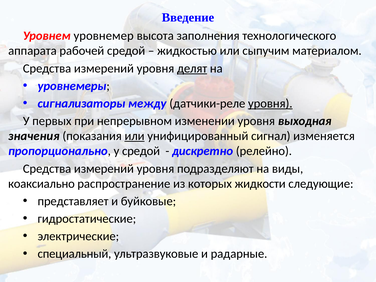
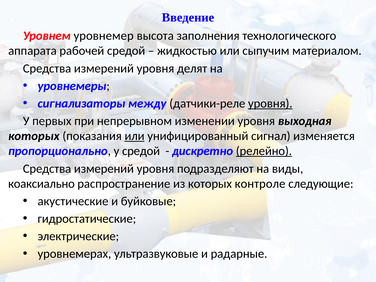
делят underline: present -> none (192, 68)
значения: значения -> которых (34, 136)
релейно underline: none -> present (264, 151)
жидкости: жидкости -> контроле (260, 184)
представляет: представляет -> акустические (73, 201)
специальный: специальный -> уровнемерах (74, 254)
